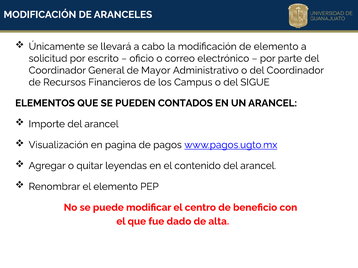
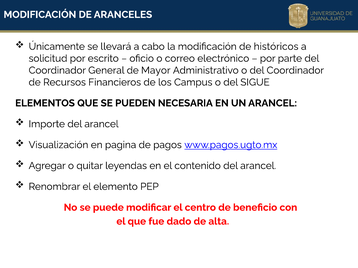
de elemento: elemento -> históricos (276, 47)
CONTADOS: CONTADOS -> NECESARIA (185, 103)
